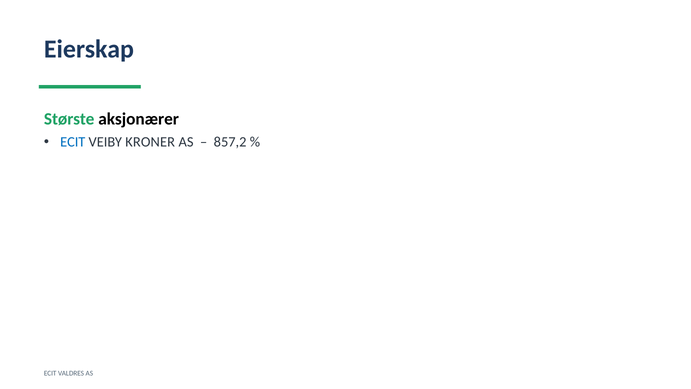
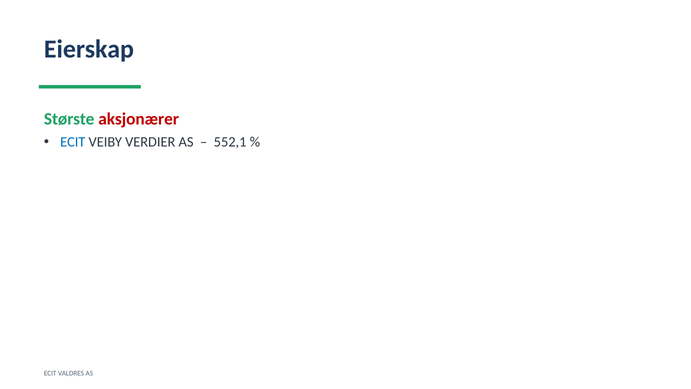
aksjonærer colour: black -> red (139, 119)
KRONER: KRONER -> VERDIER (150, 142)
857,2: 857,2 -> 552,1 (230, 142)
